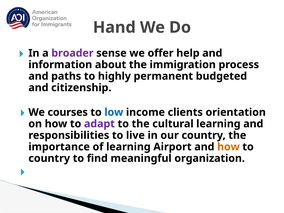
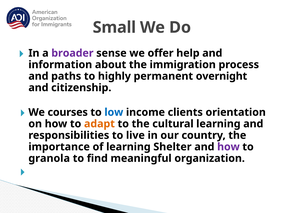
Hand: Hand -> Small (114, 27)
budgeted: budgeted -> overnight (221, 76)
adapt colour: purple -> orange (99, 124)
Airport: Airport -> Shelter (172, 147)
how colour: orange -> purple (228, 147)
country: country -> granola (49, 158)
